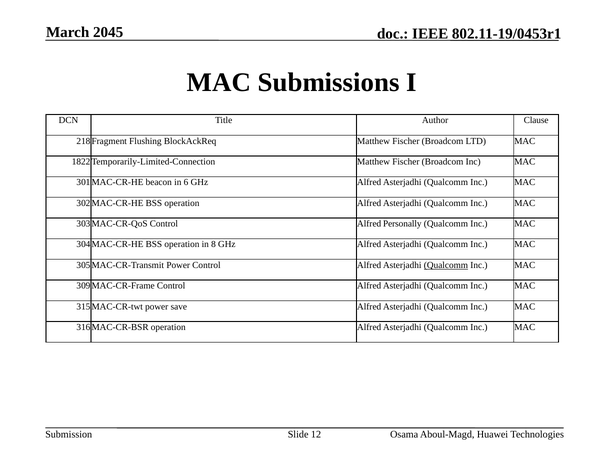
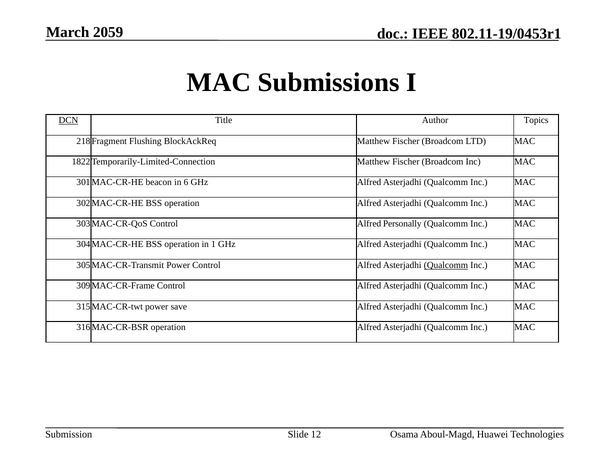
2045: 2045 -> 2059 (108, 32)
DCN underline: none -> present (68, 120)
Clause: Clause -> Topics (536, 120)
8: 8 -> 1 (213, 244)
